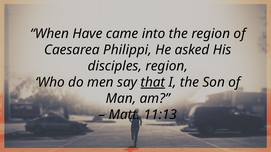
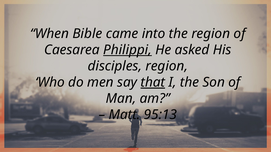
Have: Have -> Bible (87, 34)
Philippi underline: none -> present (127, 50)
11:13: 11:13 -> 95:13 (160, 115)
